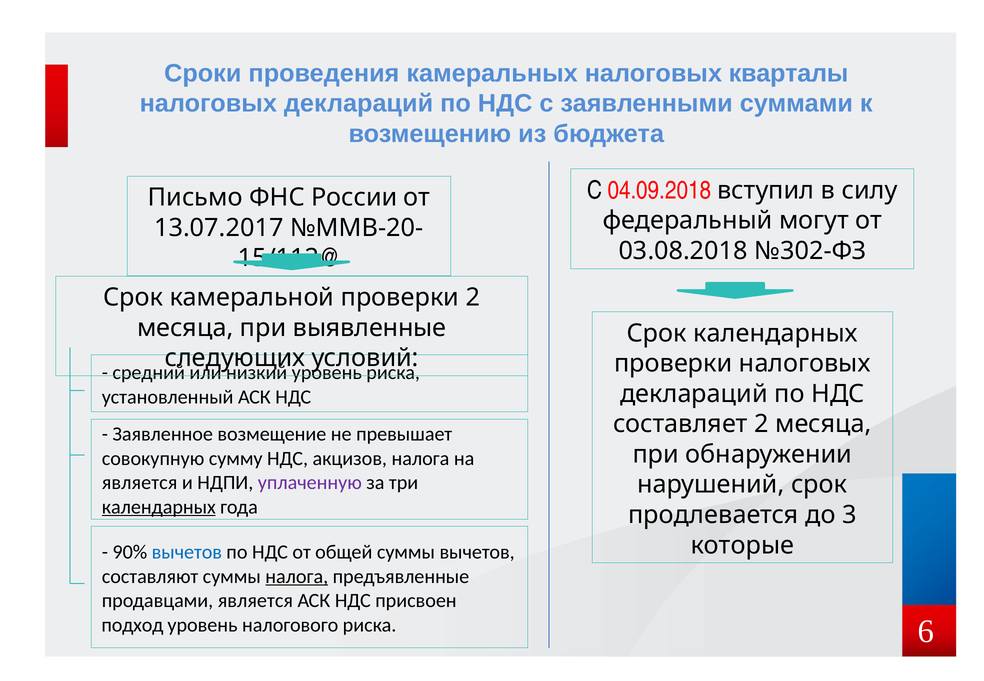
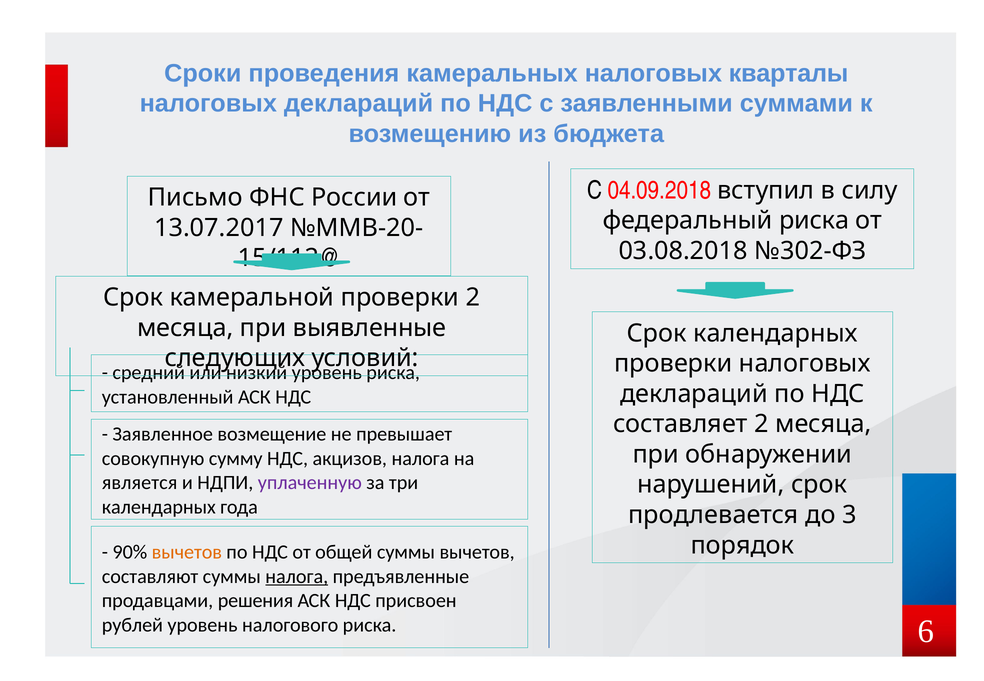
федеральный могут: могут -> риска (814, 221)
календарных underline: present -> none (159, 507)
которые: которые -> порядок (742, 545)
вычетов colour: blue -> orange (187, 552)
продавцами является: является -> решения (255, 601)
подход: подход -> рублей (132, 625)
